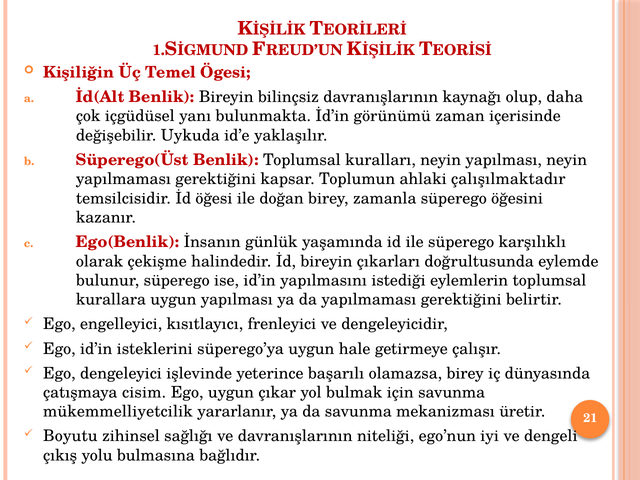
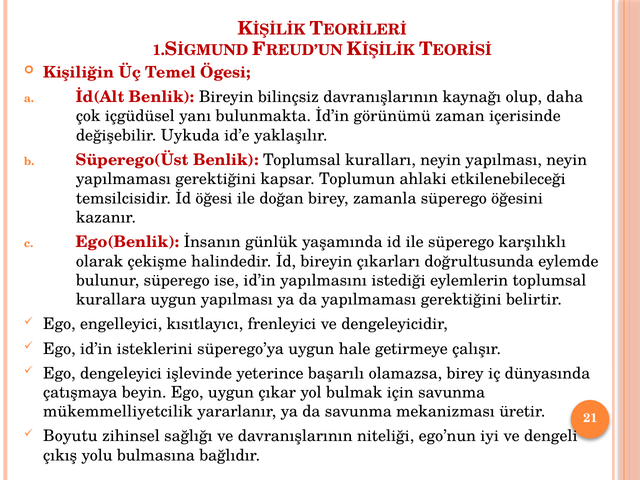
çalışılmaktadır: çalışılmaktadır -> etkilenebileceği (508, 179)
cisim: cisim -> beyin (144, 392)
